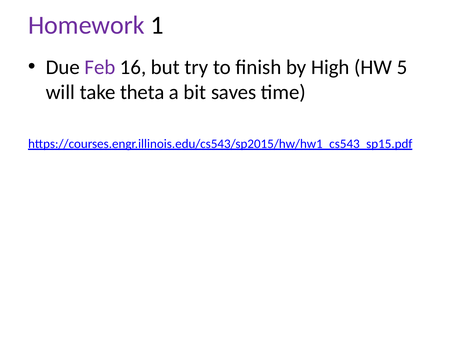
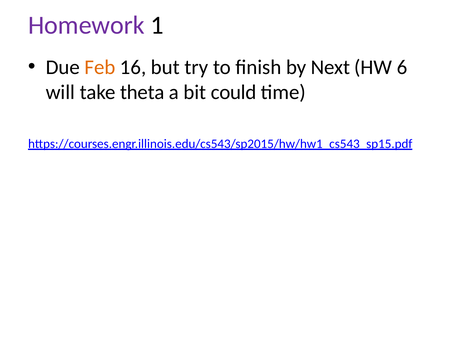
Feb colour: purple -> orange (100, 67)
High: High -> Next (330, 67)
5: 5 -> 6 (402, 67)
saves: saves -> could (234, 92)
